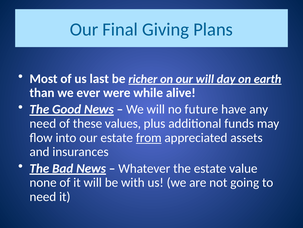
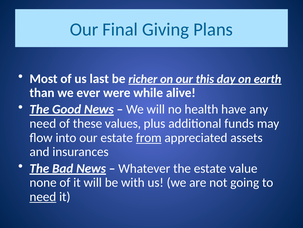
our will: will -> this (205, 79)
future: future -> health (201, 109)
need underline: none -> present (43, 196)
